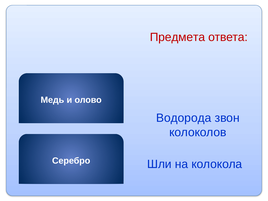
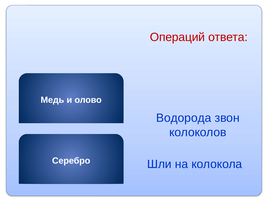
Предмета: Предмета -> Операций (177, 37)
